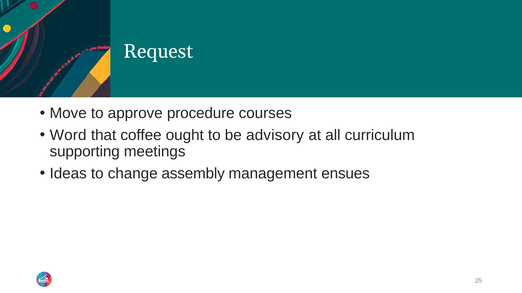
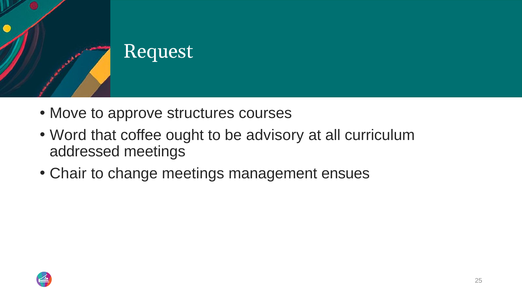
procedure: procedure -> structures (201, 114)
supporting: supporting -> addressed (85, 152)
Ideas: Ideas -> Chair (68, 174)
change assembly: assembly -> meetings (193, 174)
